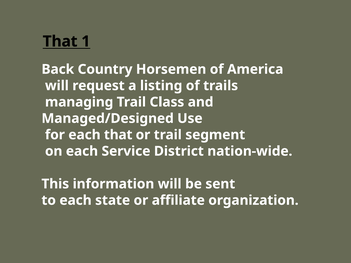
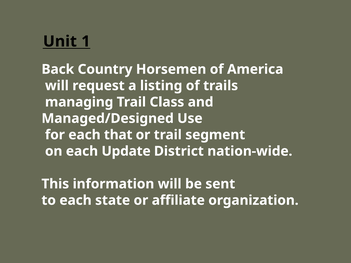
That: That -> Unit (60, 41)
Service: Service -> Update (126, 151)
